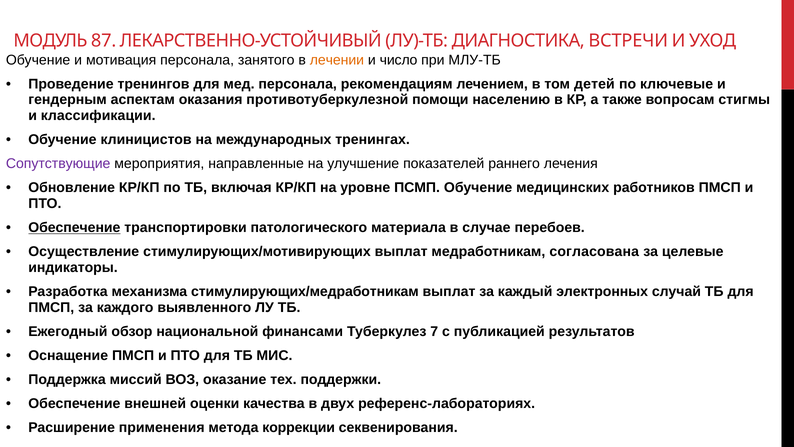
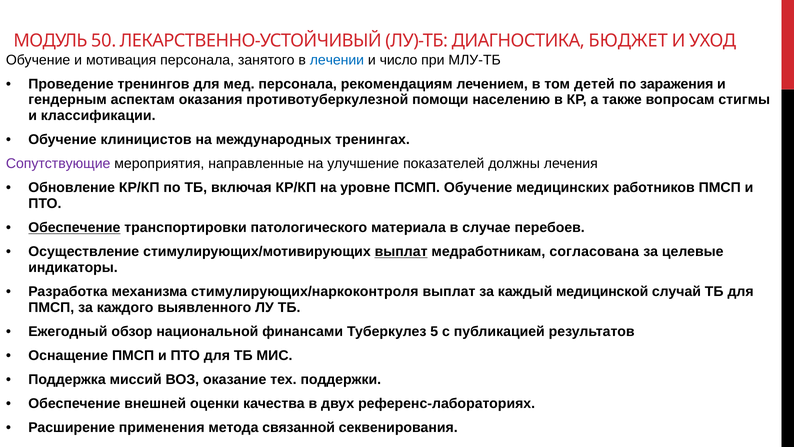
87: 87 -> 50 (104, 41)
ВСТРЕЧИ: ВСТРЕЧИ -> БЮДЖЕТ (628, 41)
лечении colour: orange -> blue (337, 60)
ключевые: ключевые -> заражения (677, 84)
раннего: раннего -> должны (514, 164)
выплат underline: none -> present (401, 251)
стимулирующих/медработникам: стимулирующих/медработникам -> стимулирующих/наркоконтроля (305, 291)
электронных: электронных -> медицинской (602, 291)
7: 7 -> 5 (434, 331)
коррекции: коррекции -> связанной (299, 427)
